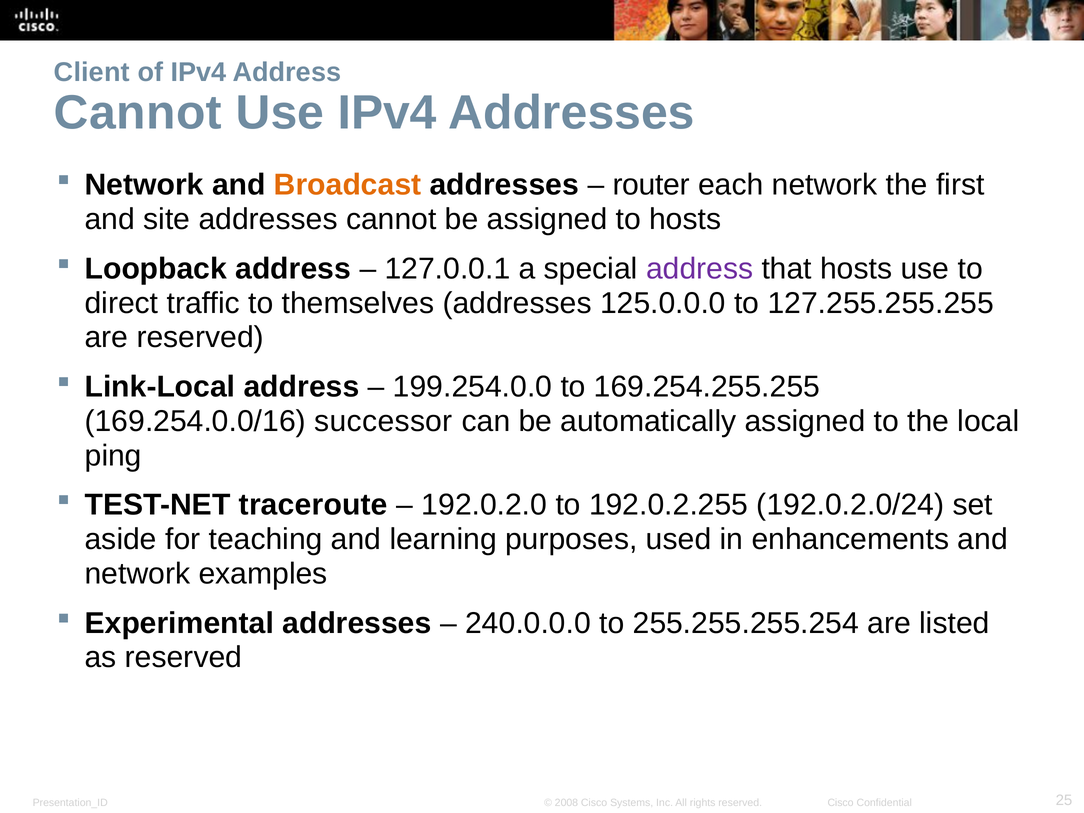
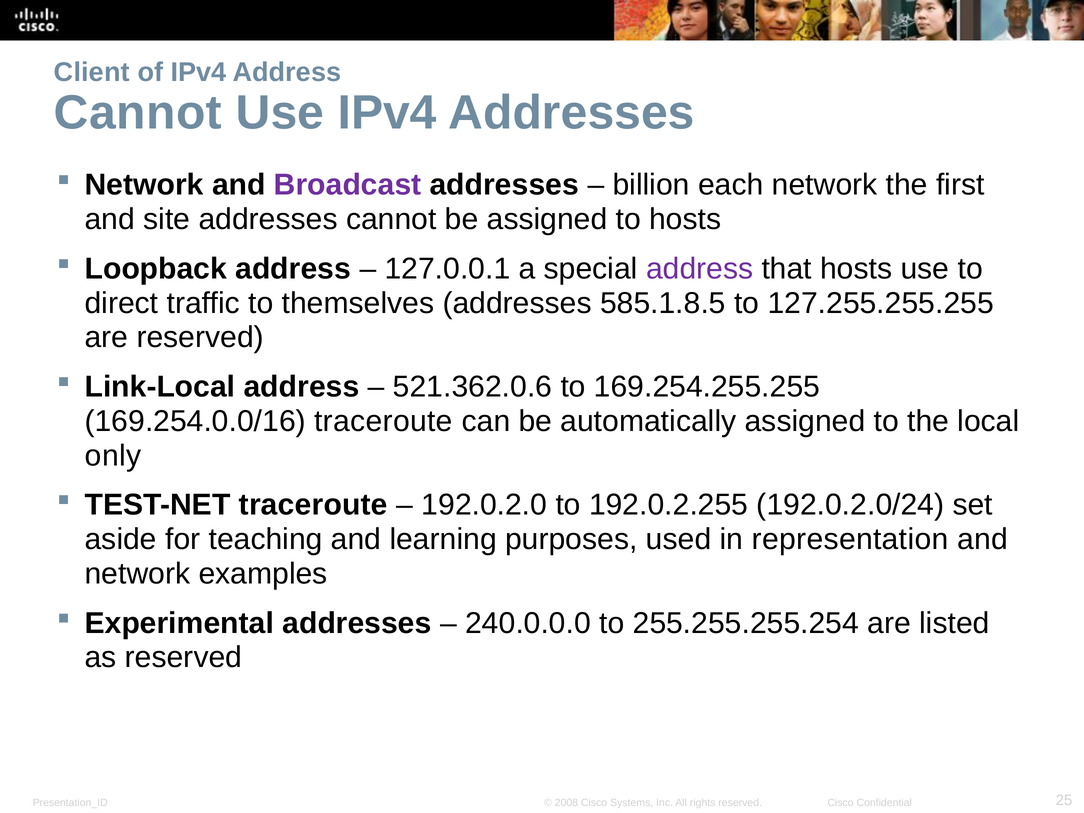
Broadcast colour: orange -> purple (348, 185)
router: router -> billion (651, 185)
125.0.0.0: 125.0.0.0 -> 585.1.8.5 (663, 303)
199.254.0.0: 199.254.0.0 -> 521.362.0.6 (473, 387)
169.254.0.0/16 successor: successor -> traceroute (383, 421)
ping: ping -> only (113, 456)
enhancements: enhancements -> representation (850, 539)
